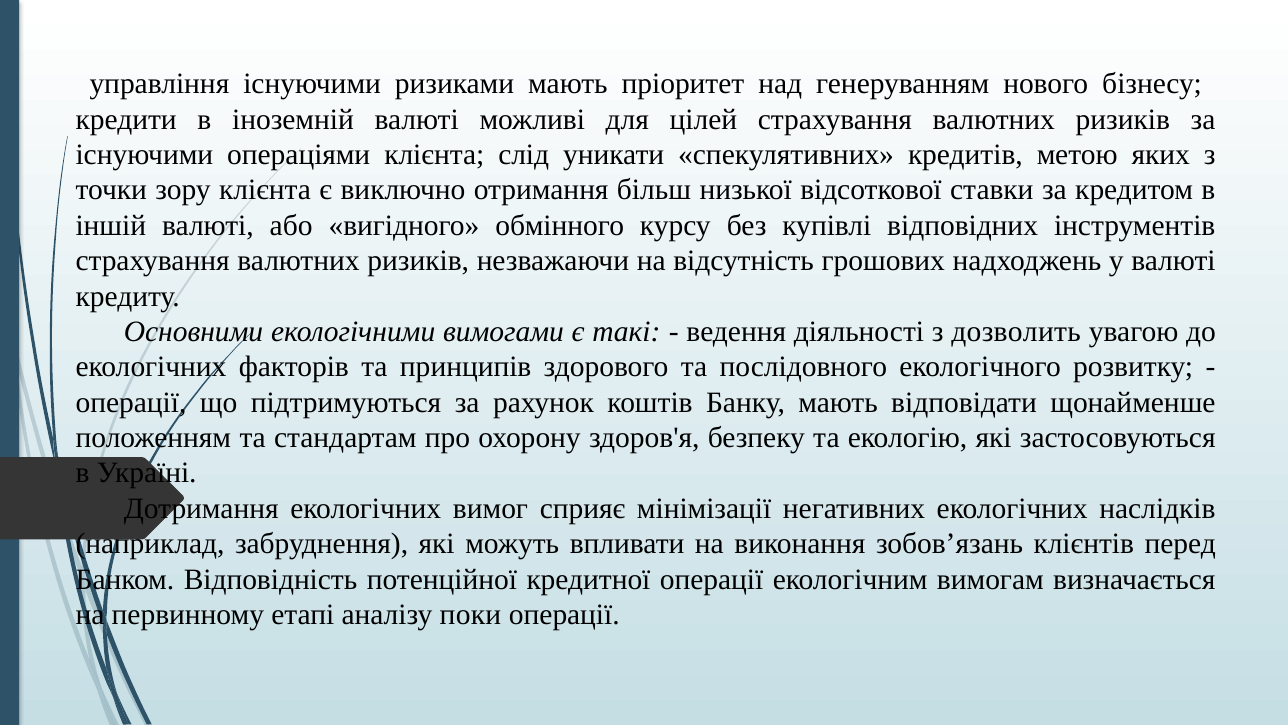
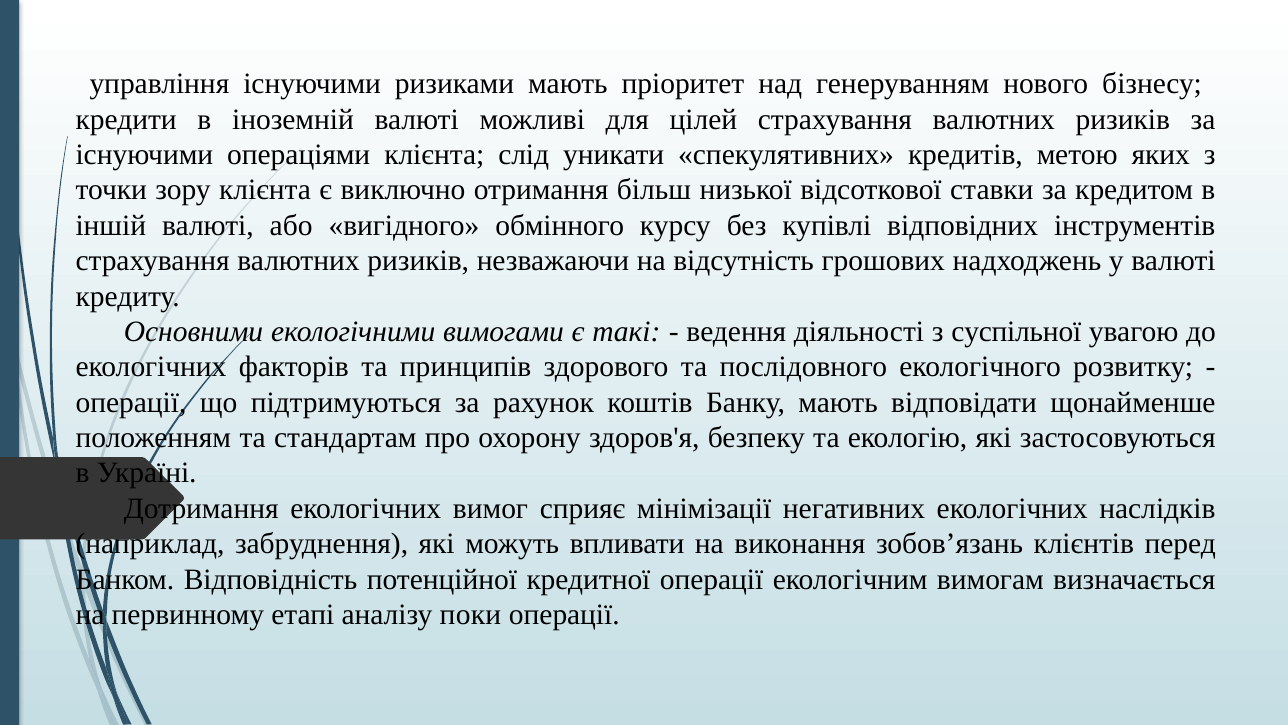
дозволить: дозволить -> суспільної (1016, 331)
